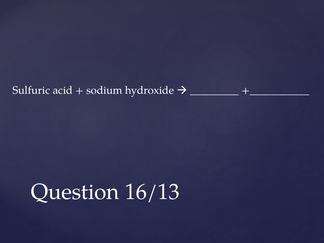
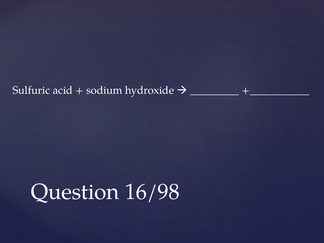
16/13: 16/13 -> 16/98 (152, 192)
